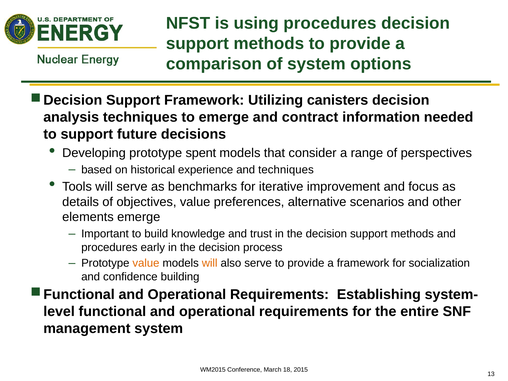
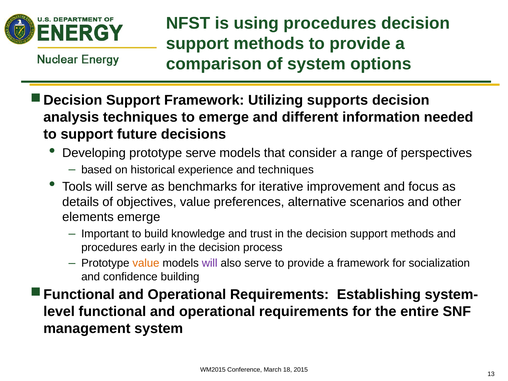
canisters: canisters -> supports (338, 100)
contract: contract -> different (310, 117)
prototype spent: spent -> serve (201, 153)
will colour: orange -> purple (210, 263)
